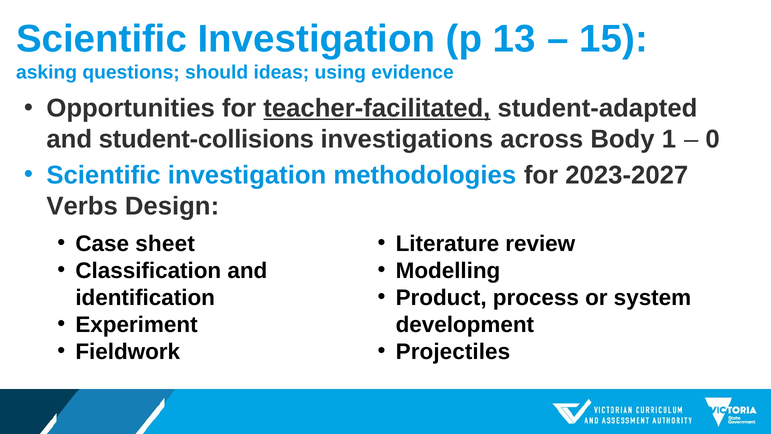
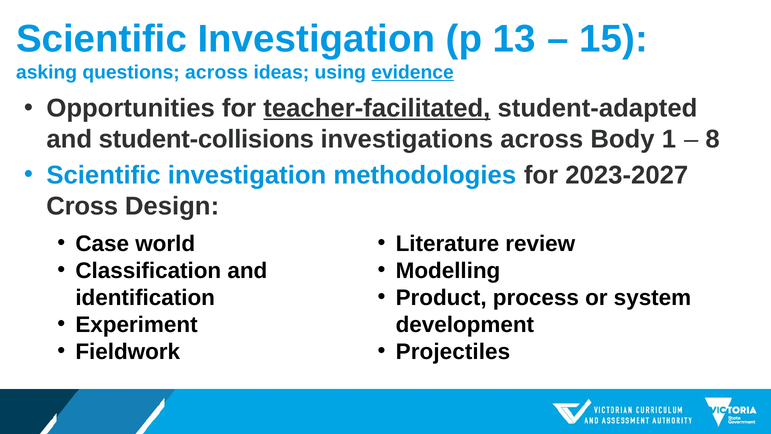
questions should: should -> across (217, 72)
evidence underline: none -> present (413, 72)
0: 0 -> 8 (713, 139)
Verbs: Verbs -> Cross (82, 206)
sheet: sheet -> world (165, 243)
